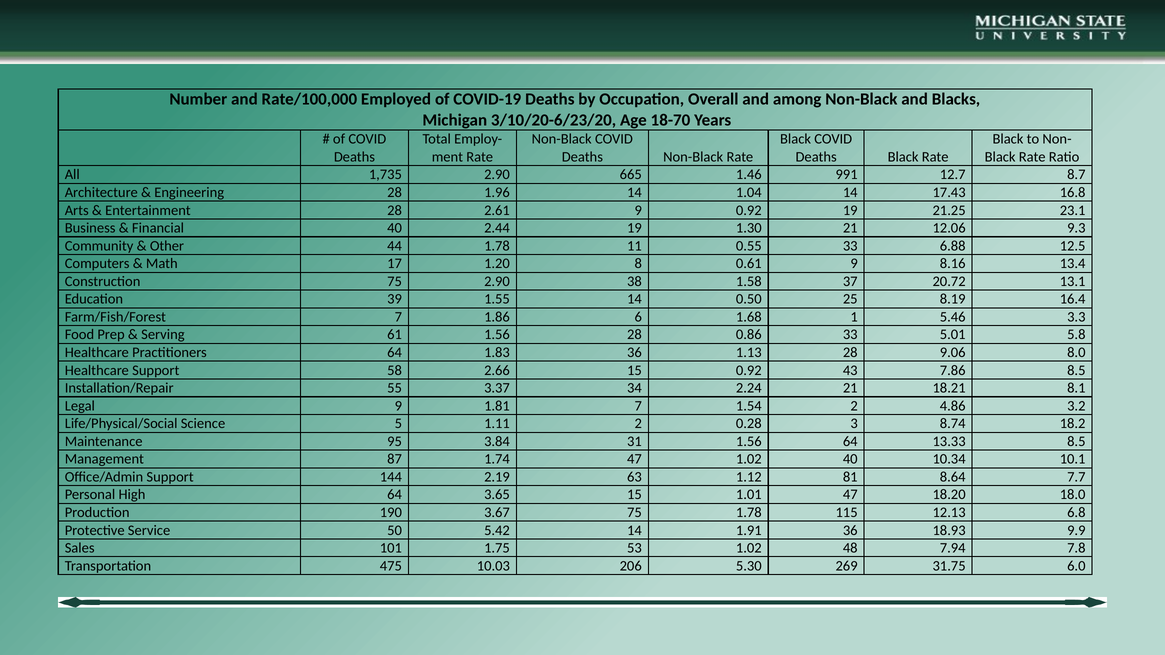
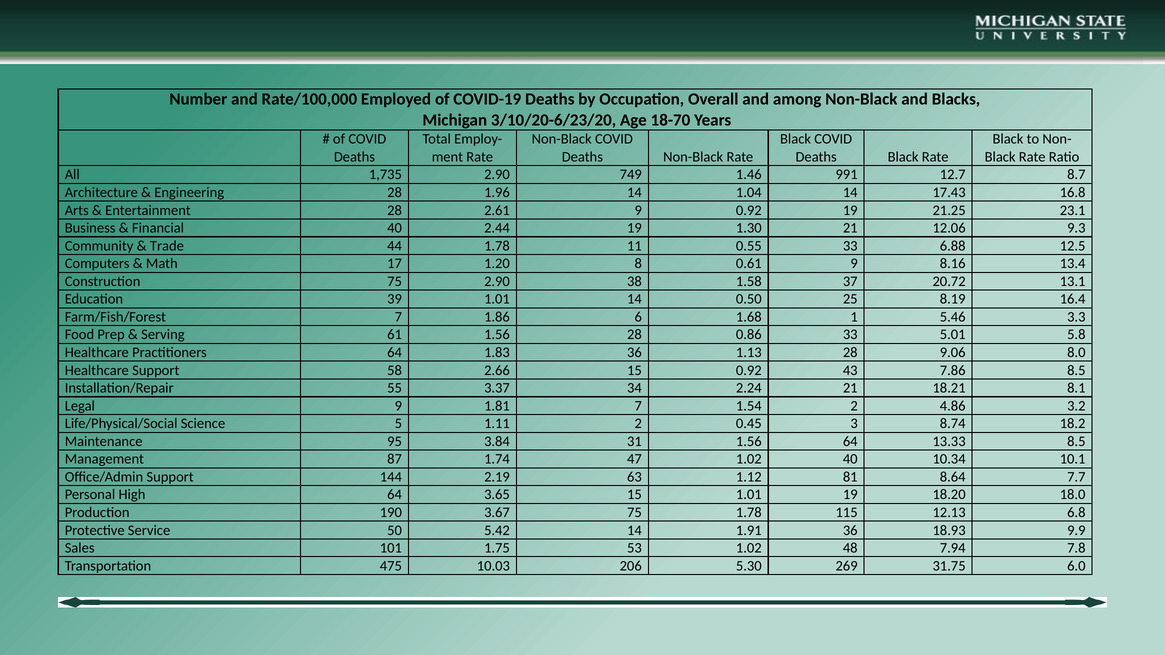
665: 665 -> 749 (631, 175)
Other: Other -> Trade (167, 246)
39 1.55: 1.55 -> 1.01 (497, 299)
0.28: 0.28 -> 0.45 (749, 424)
1.01 47: 47 -> 19 (850, 495)
